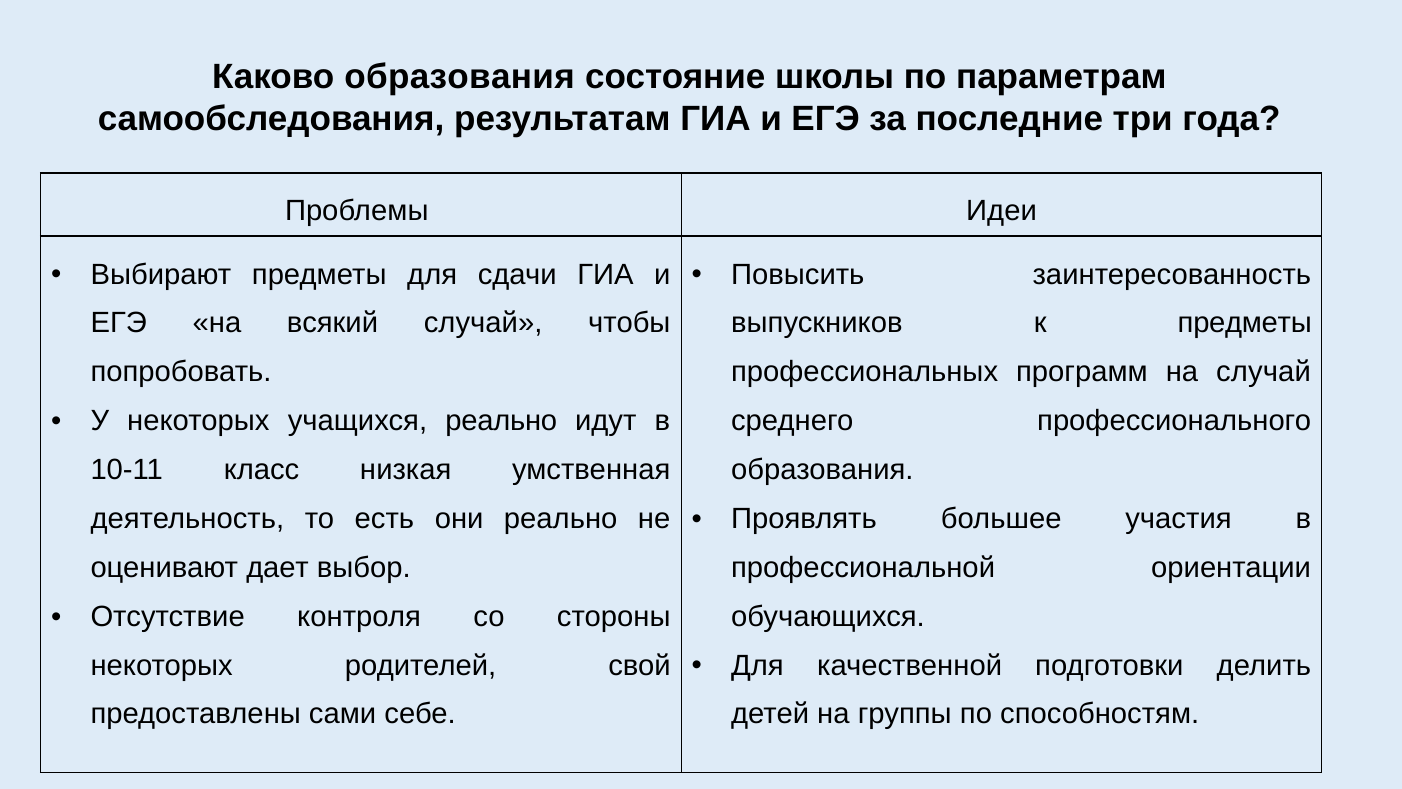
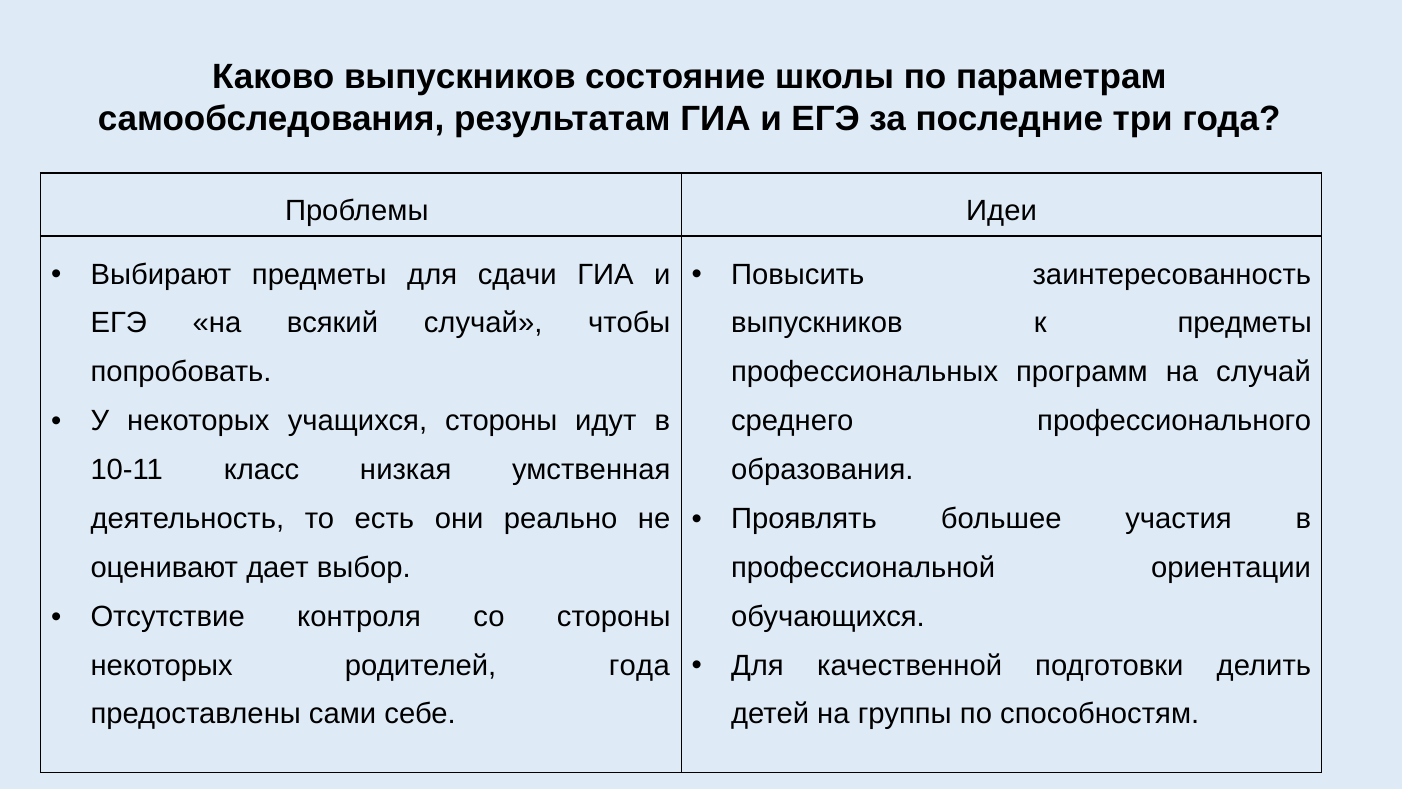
Каково образования: образования -> выпускников (460, 77)
учащихся реально: реально -> стороны (501, 421)
родителей свой: свой -> года (639, 665)
